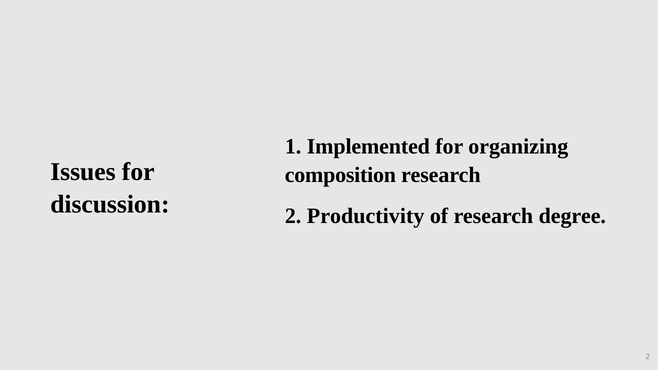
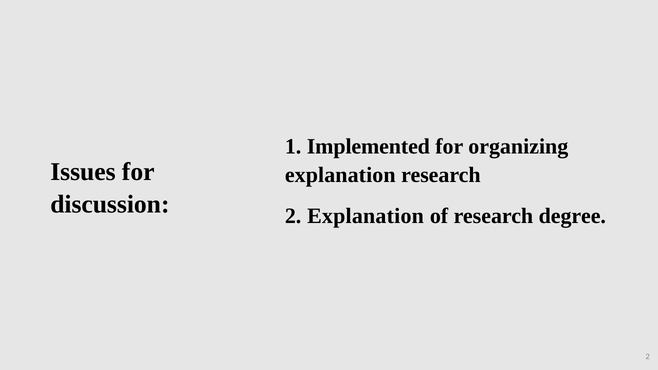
composition: composition -> explanation (340, 175)
2 Productivity: Productivity -> Explanation (366, 216)
